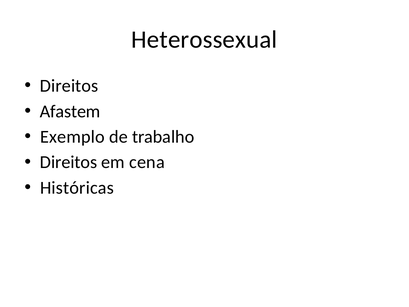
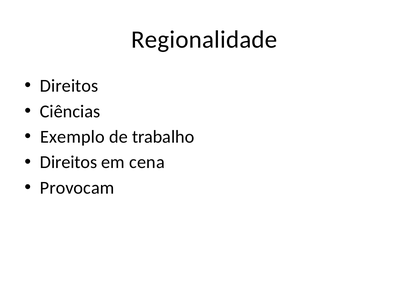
Heterossexual: Heterossexual -> Regionalidade (204, 40)
Afastem: Afastem -> Ciências (70, 111)
Históricas: Históricas -> Provocam (77, 188)
